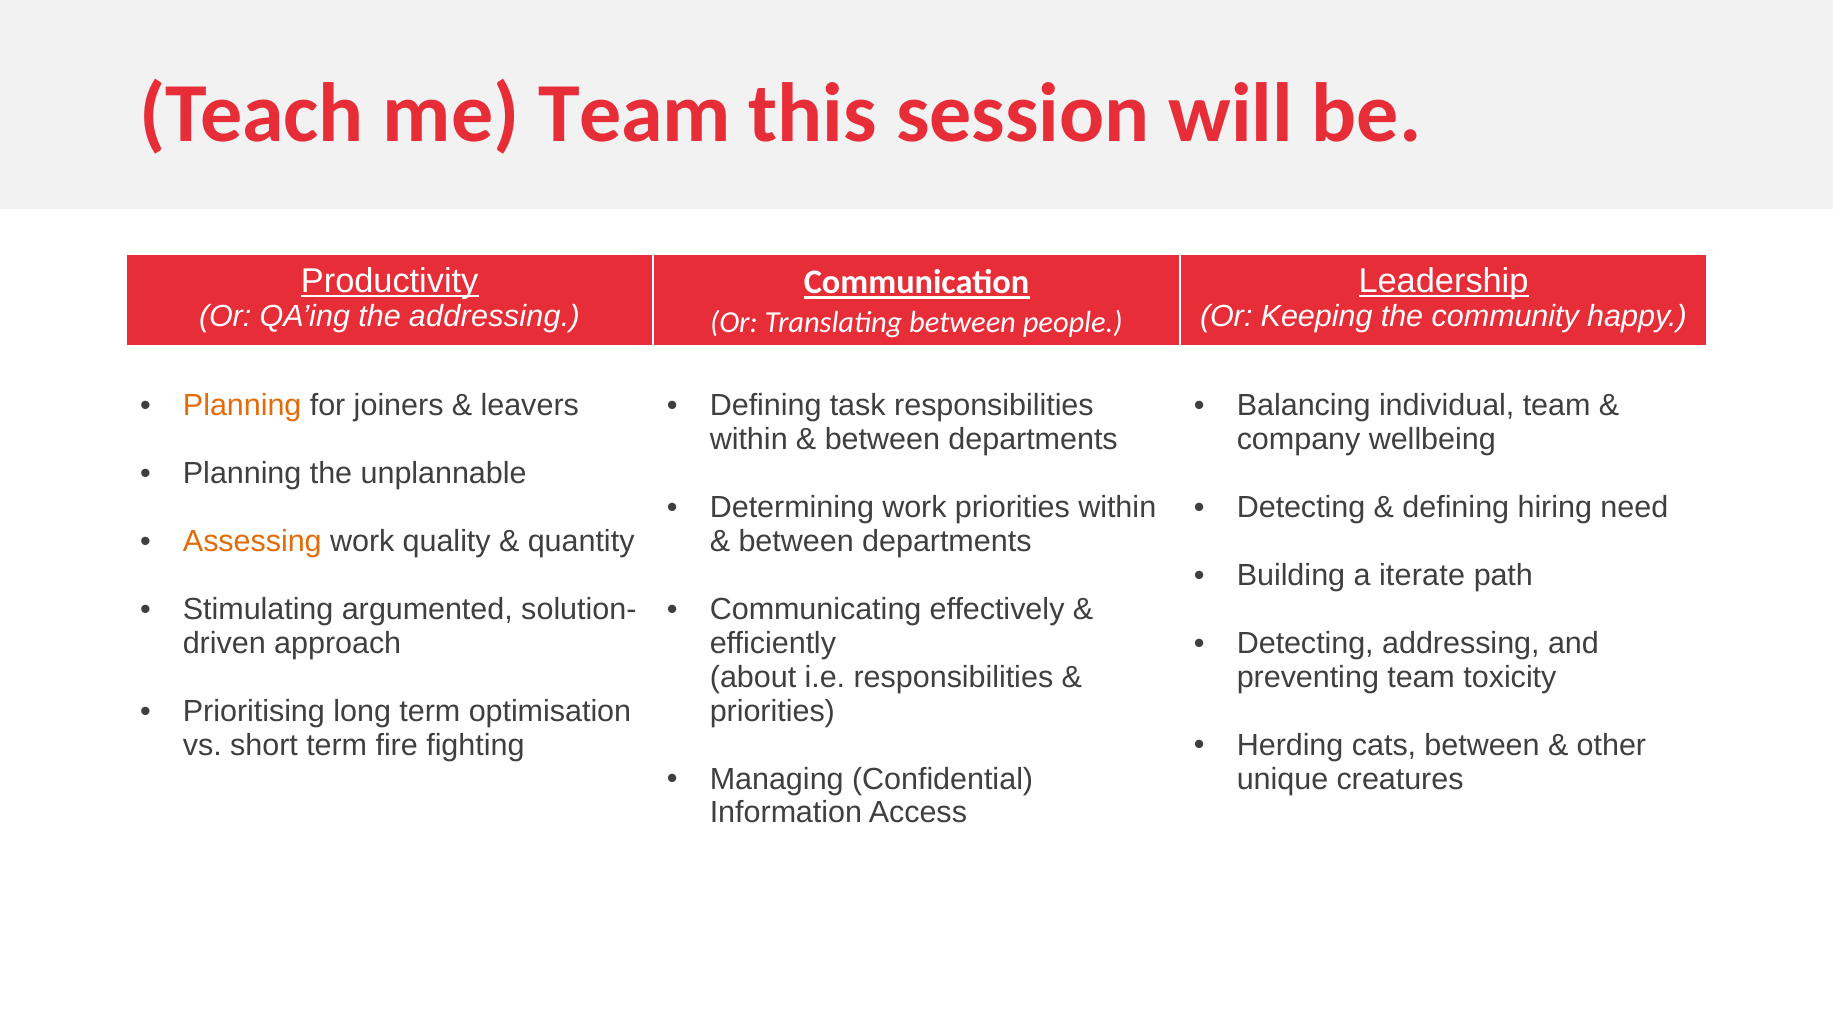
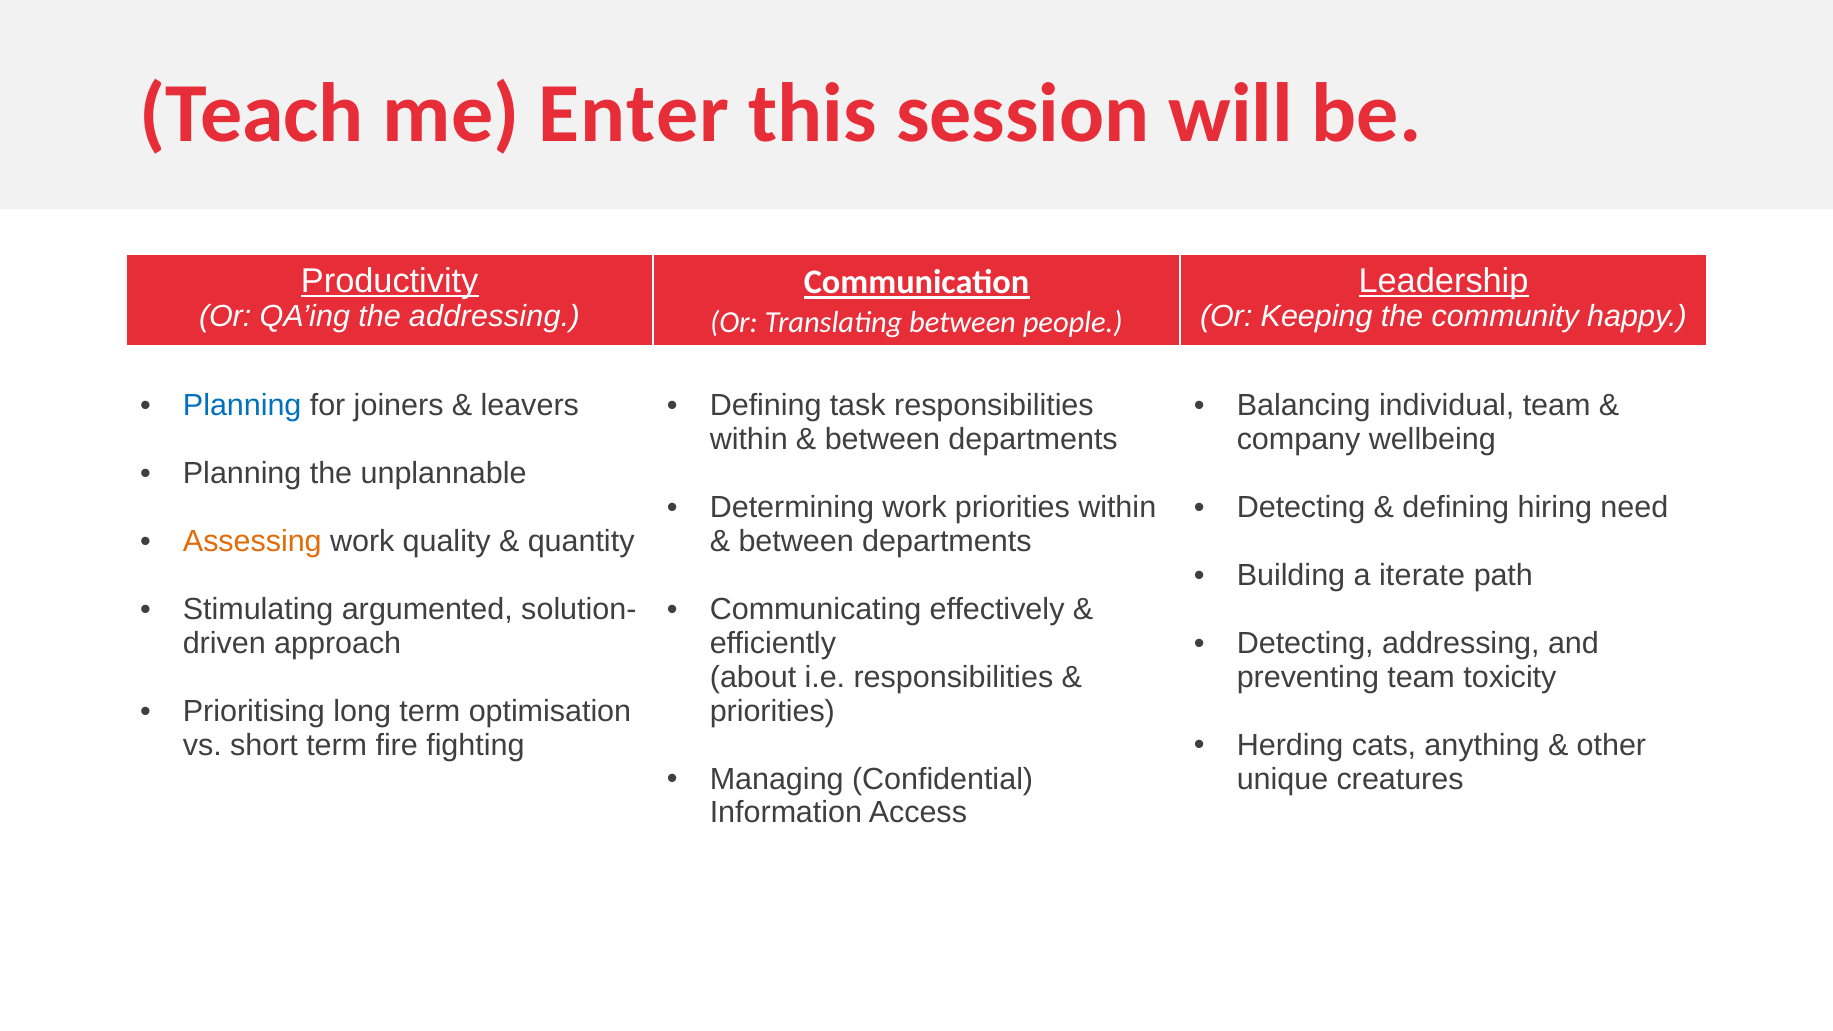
me Team: Team -> Enter (634, 114)
Planning colour: orange -> blue (242, 406)
cats between: between -> anything (1482, 745)
